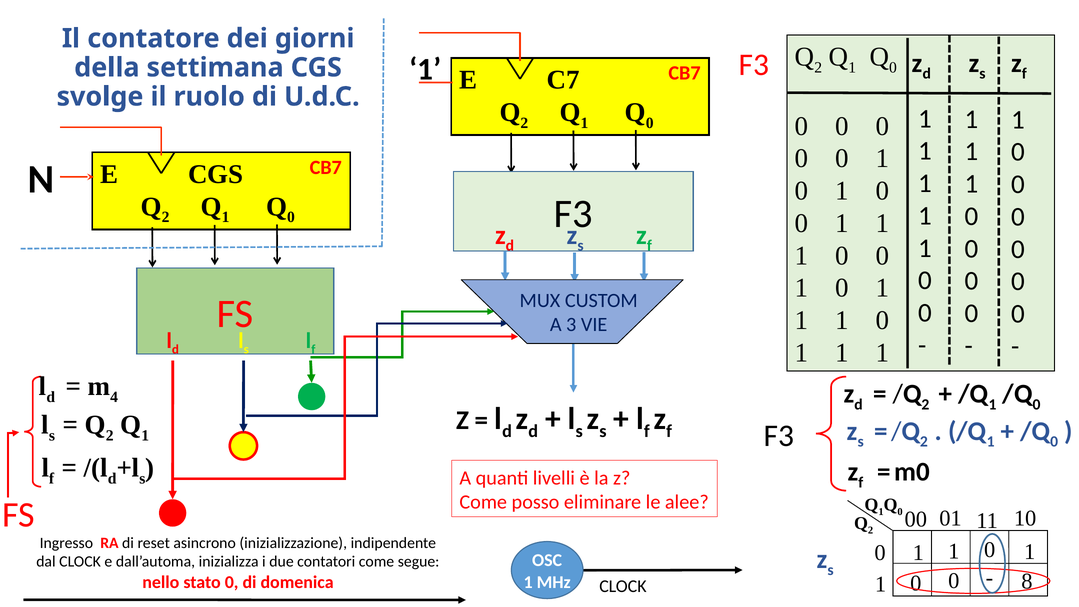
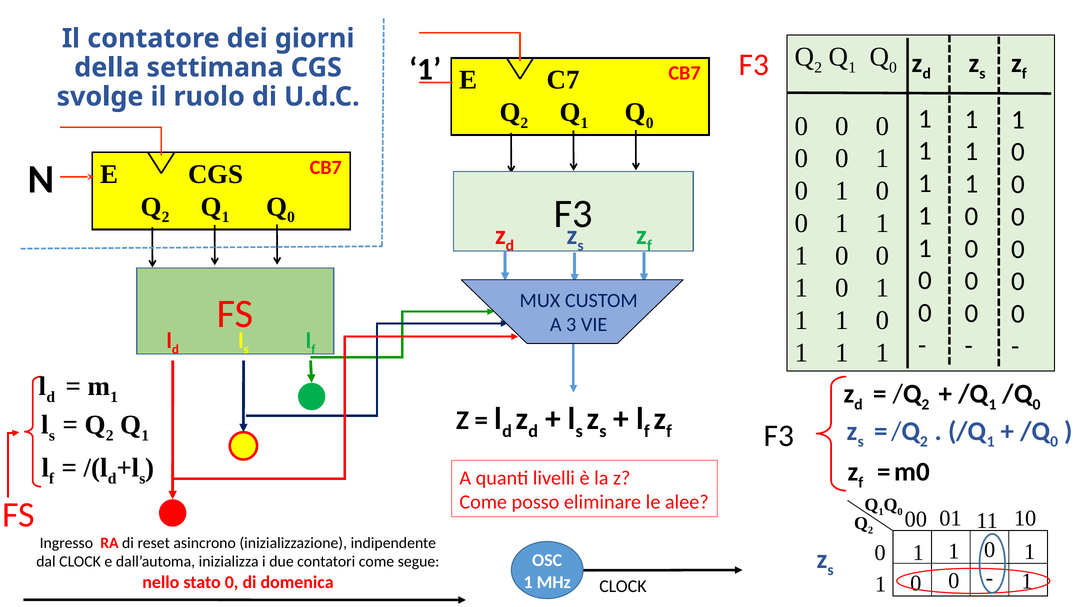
4: 4 -> 1 (114, 397)
8: 8 -> 1 (1027, 581)
